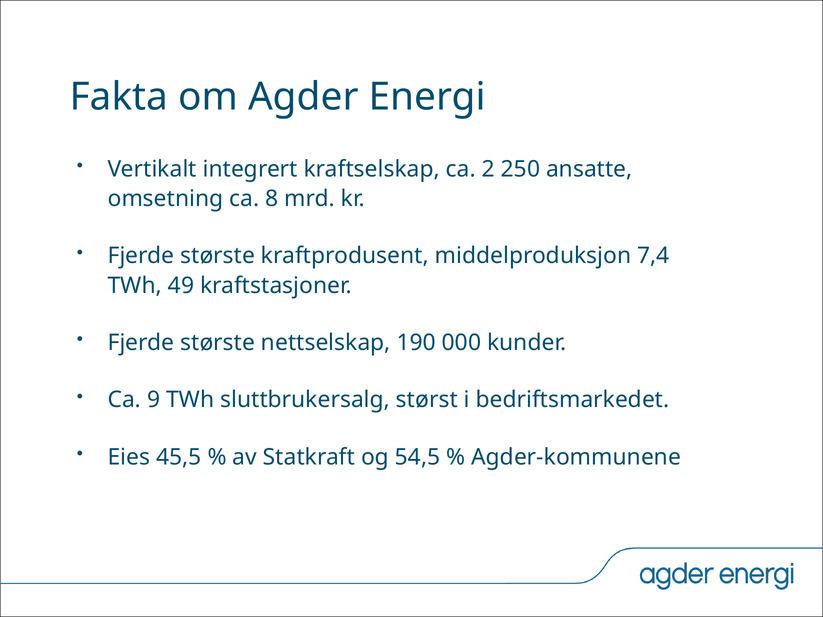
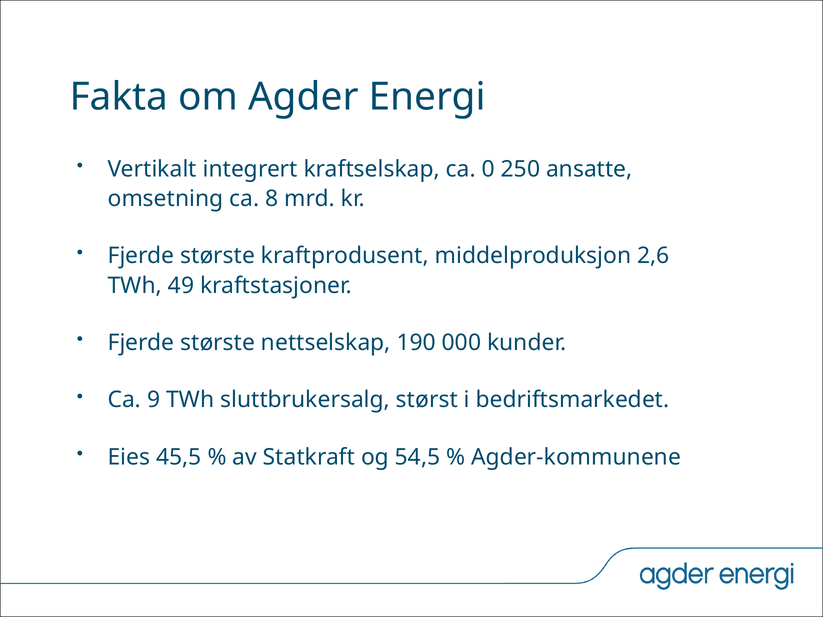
2: 2 -> 0 (488, 169)
7,4: 7,4 -> 2,6 (653, 256)
